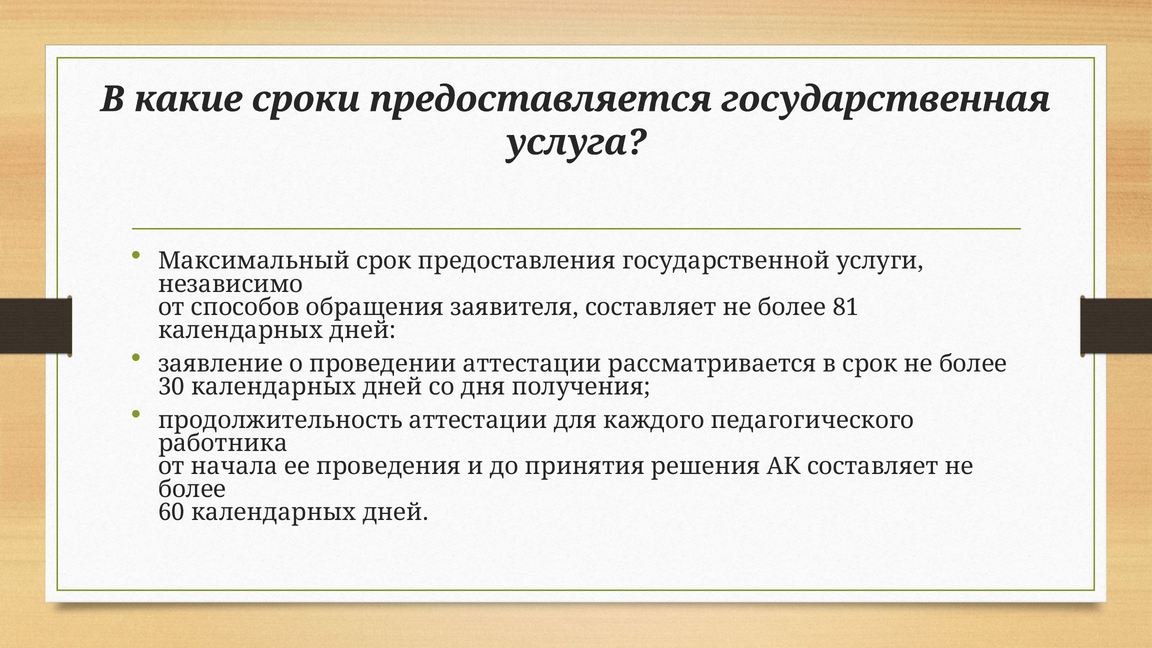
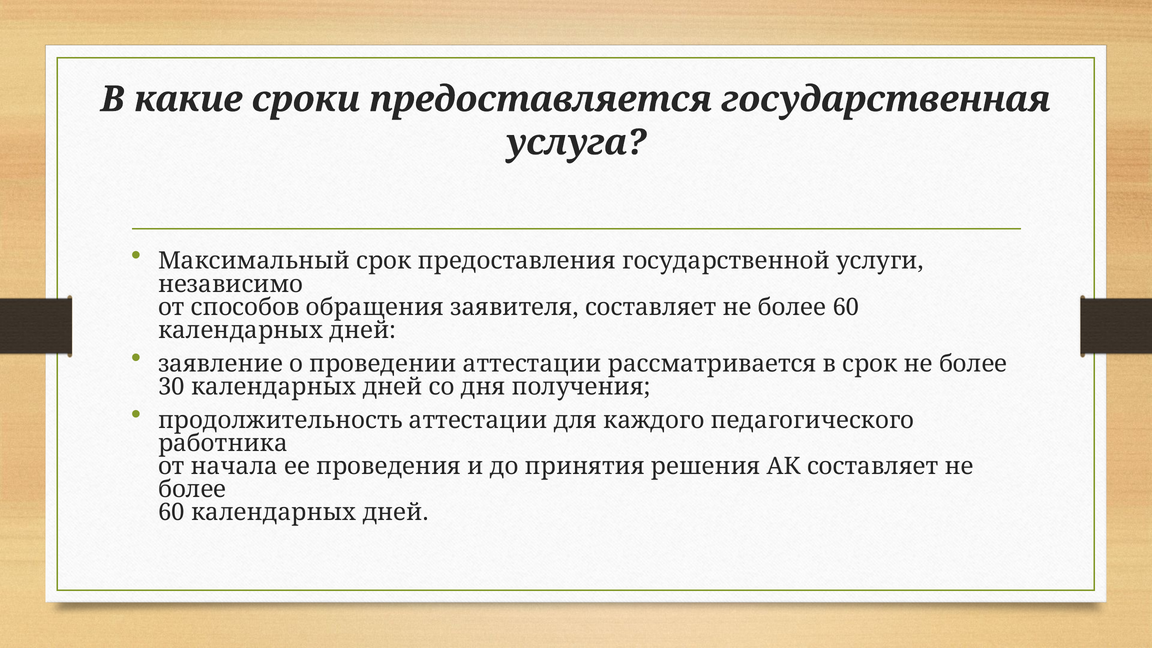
81: 81 -> 60 (846, 307)
